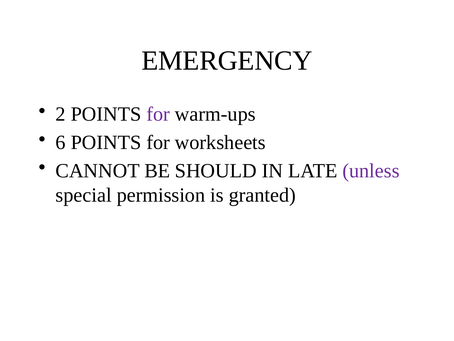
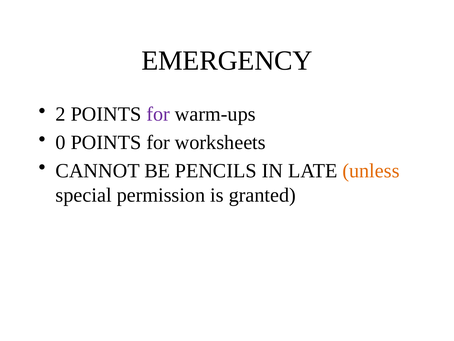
6: 6 -> 0 (61, 142)
SHOULD: SHOULD -> PENCILS (216, 171)
unless colour: purple -> orange (371, 171)
